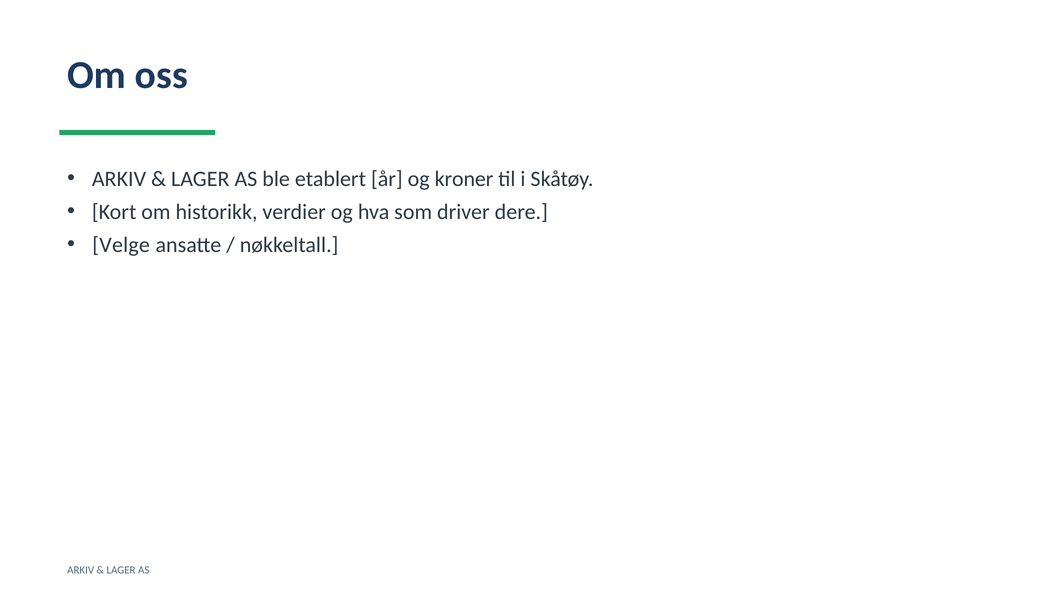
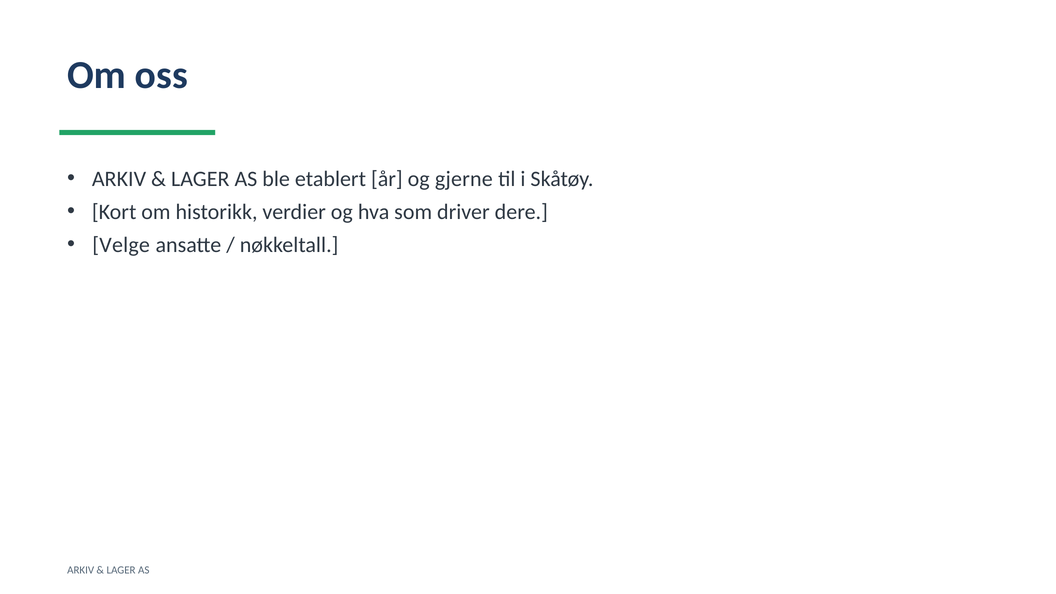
kroner: kroner -> gjerne (464, 179)
